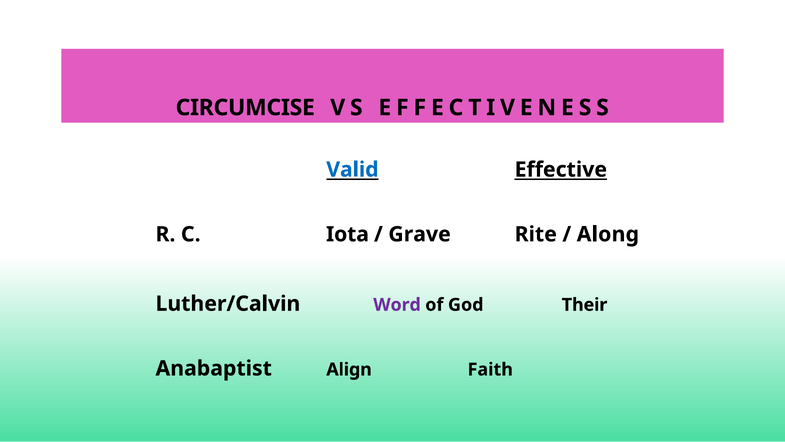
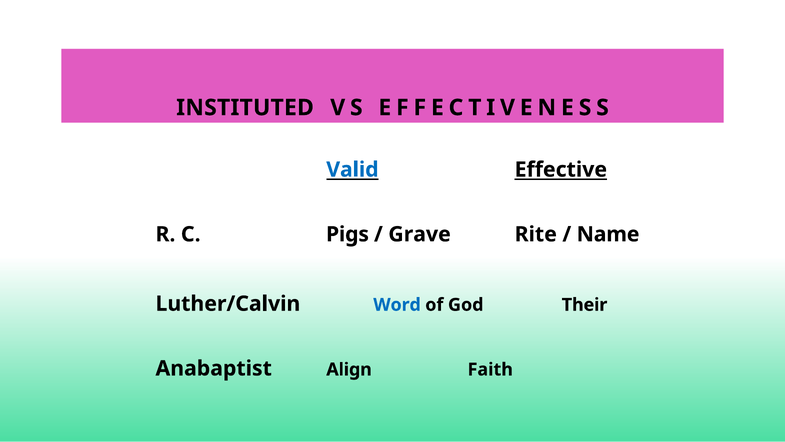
CIRCUMCISE: CIRCUMCISE -> INSTITUTED (245, 108)
Iota: Iota -> Pigs (347, 234)
Along: Along -> Name (608, 234)
Word colour: purple -> blue (397, 305)
